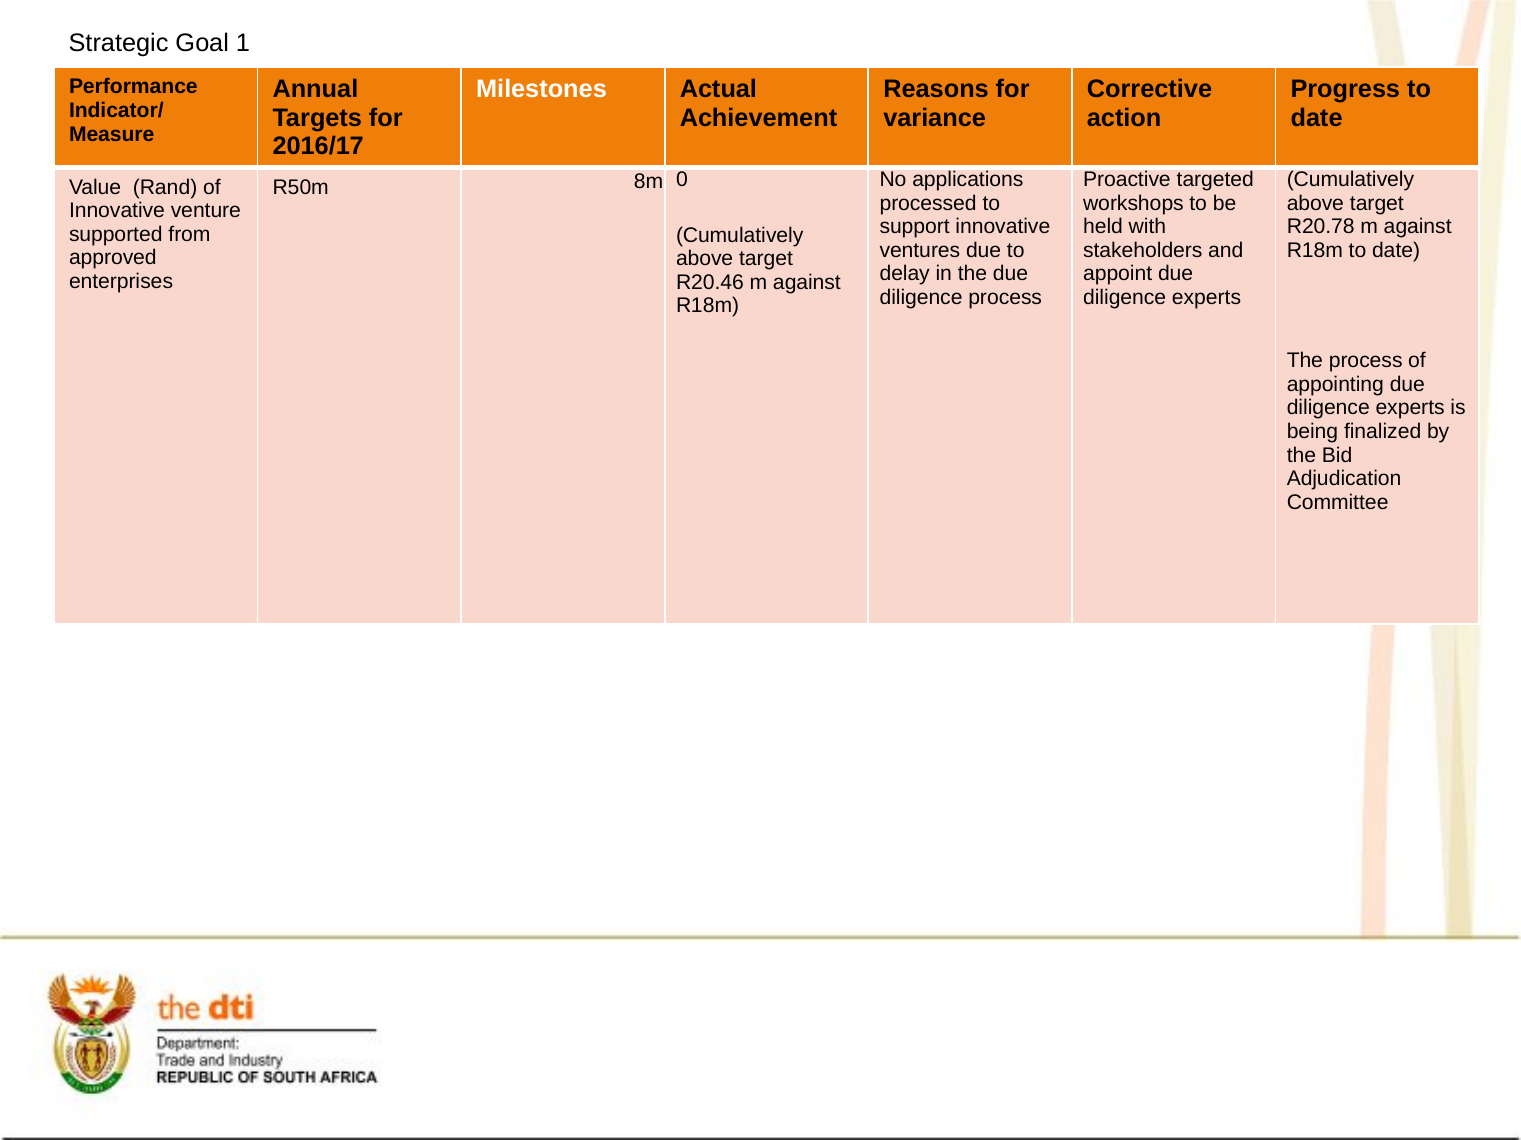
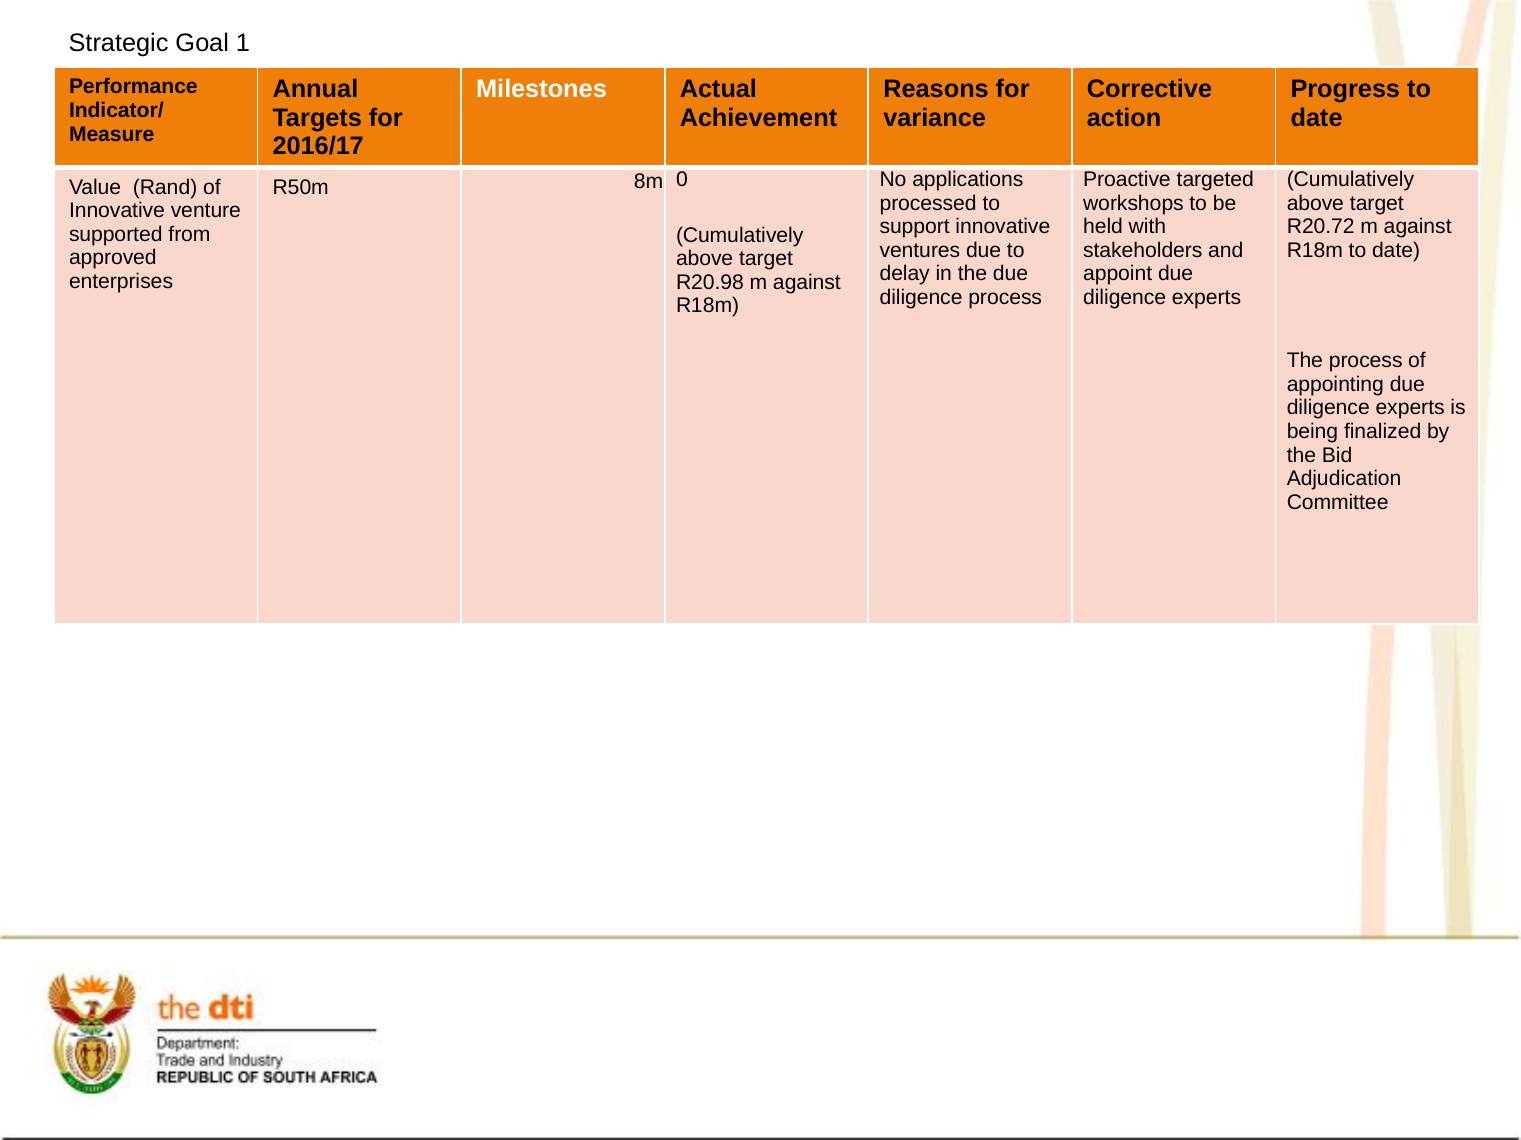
R20.78: R20.78 -> R20.72 (1321, 227)
R20.46: R20.46 -> R20.98 (710, 283)
